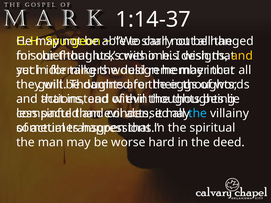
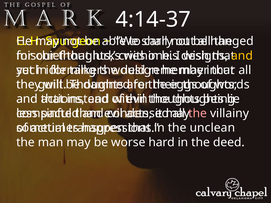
1:14-37: 1:14-37 -> 4:14-37 (153, 20)
the colour: light blue -> pink (198, 114)
spiritual: spiritual -> unclean (212, 128)
